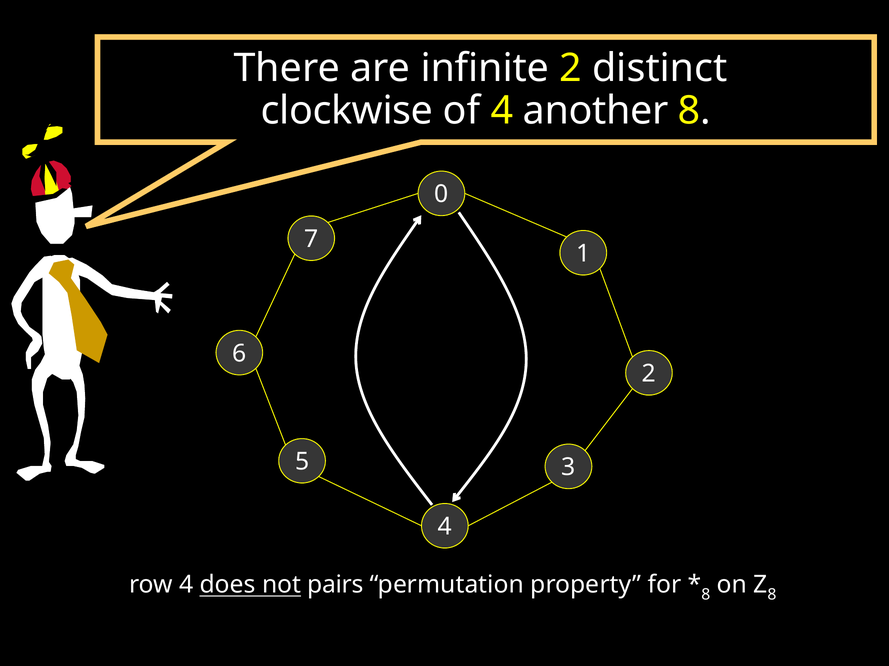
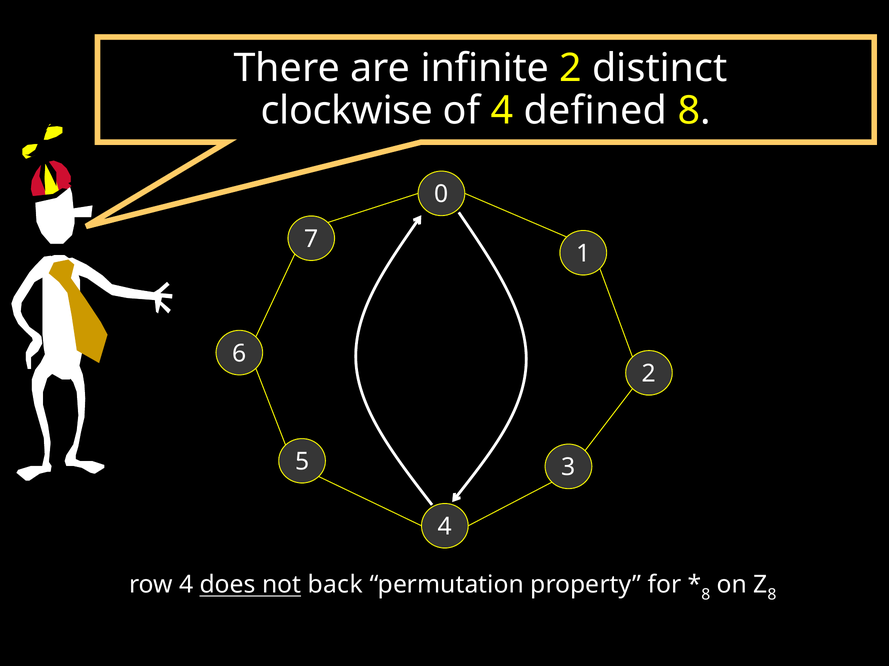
another: another -> defined (595, 111)
pairs: pairs -> back (335, 585)
